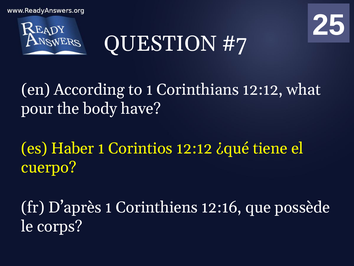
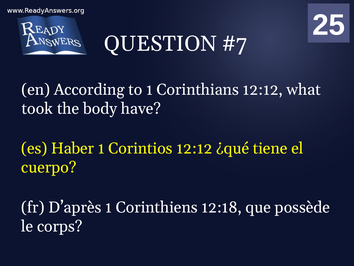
pour: pour -> took (37, 108)
12:16: 12:16 -> 12:18 (222, 207)
